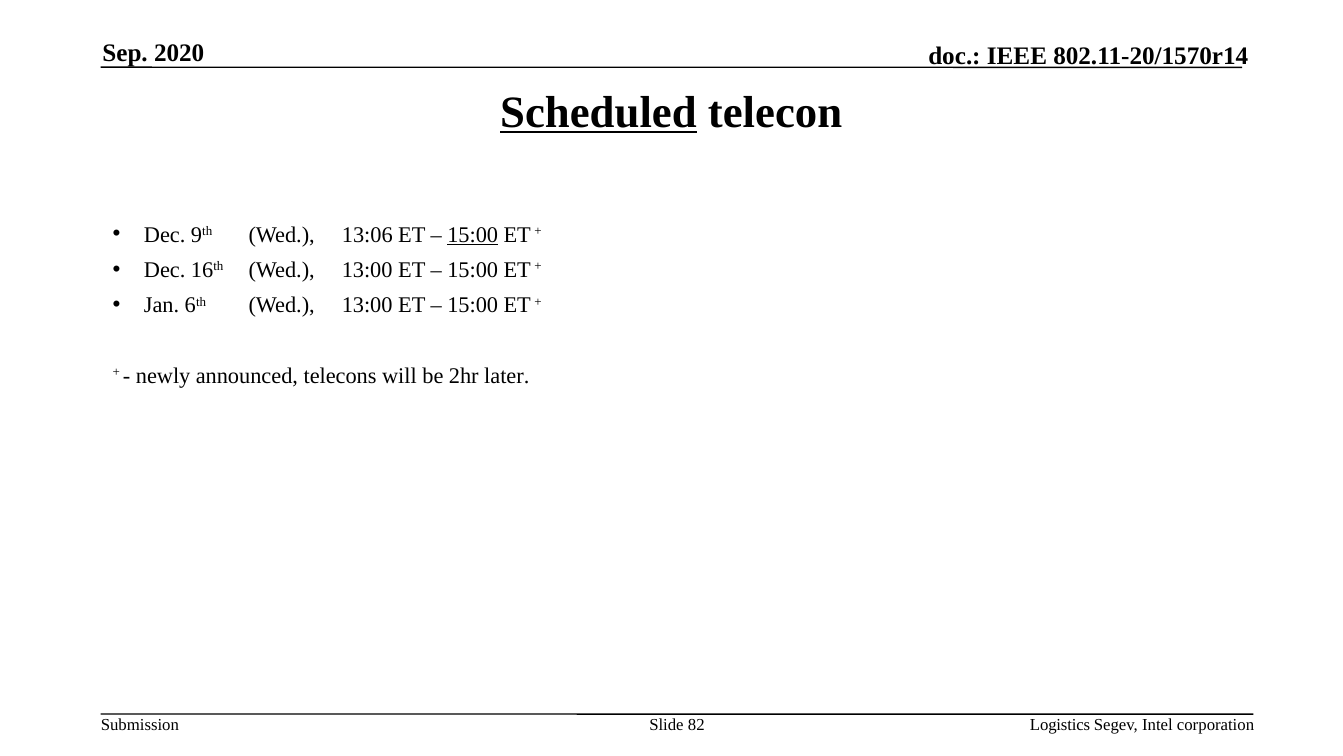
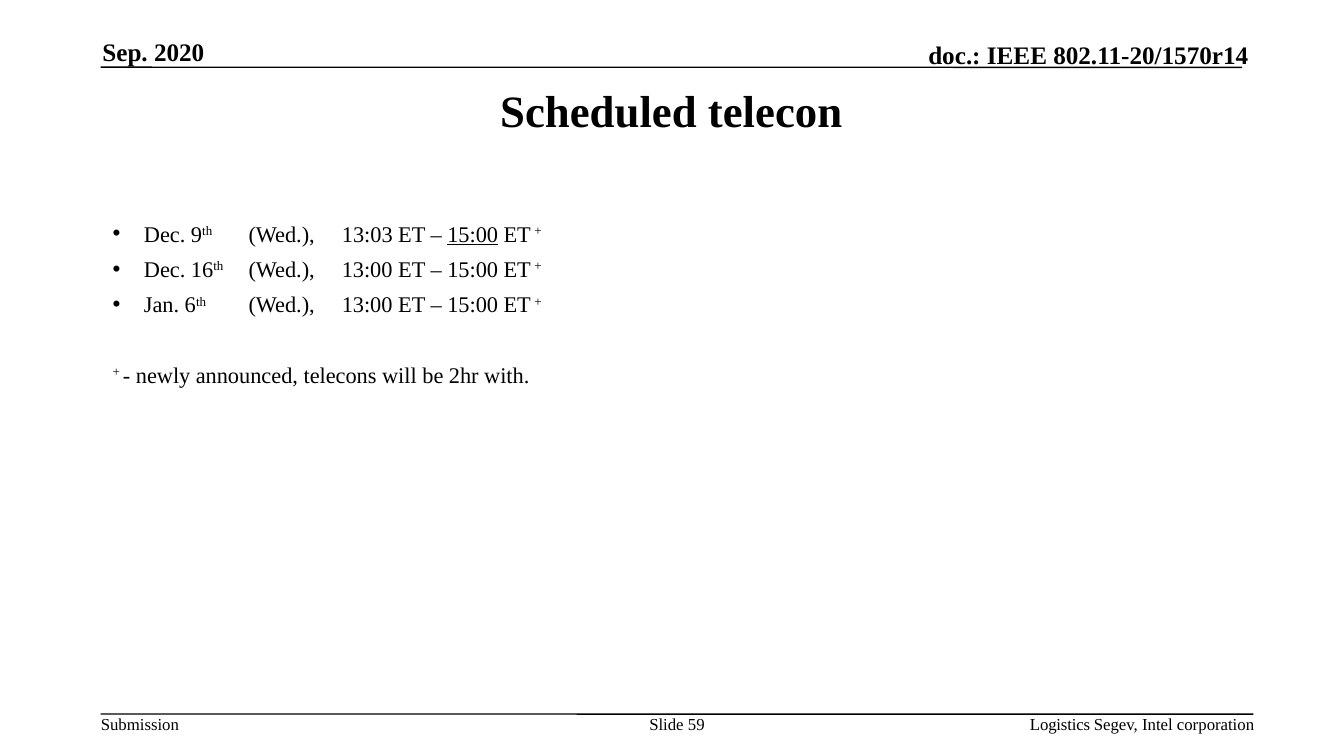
Scheduled underline: present -> none (598, 113)
13:06: 13:06 -> 13:03 (367, 235)
later: later -> with (507, 376)
82: 82 -> 59 (696, 725)
